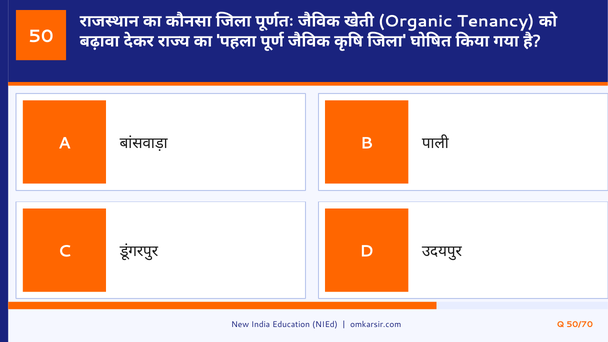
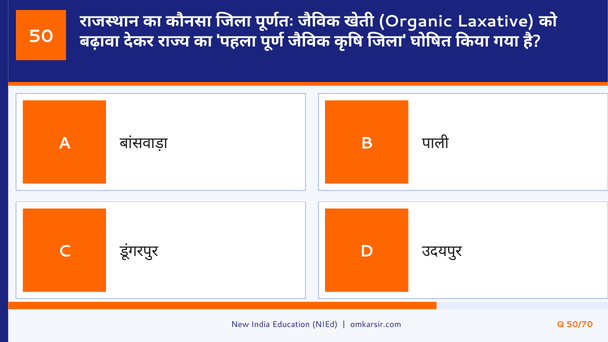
Tenancy: Tenancy -> Laxative (496, 21)
